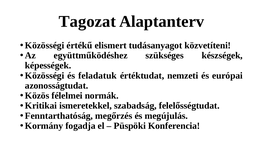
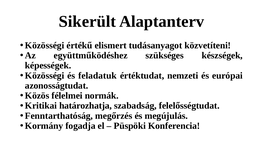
Tagozat: Tagozat -> Sikerült (87, 21)
ismeretekkel: ismeretekkel -> határozhatja (86, 106)
